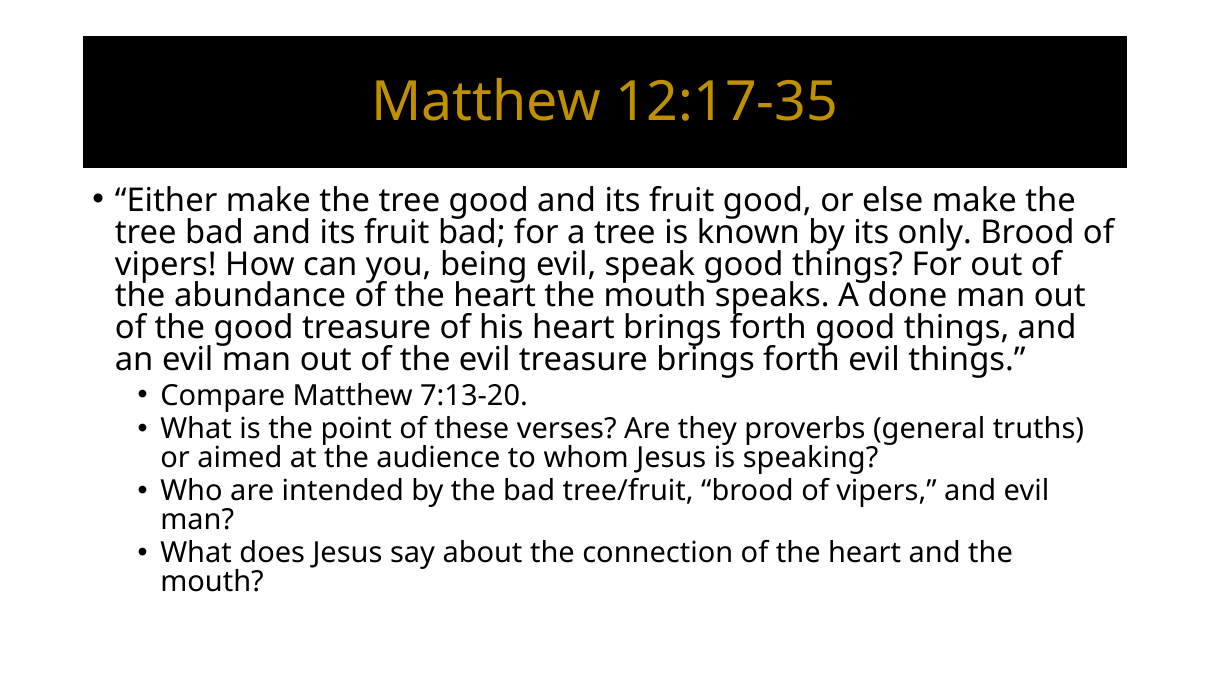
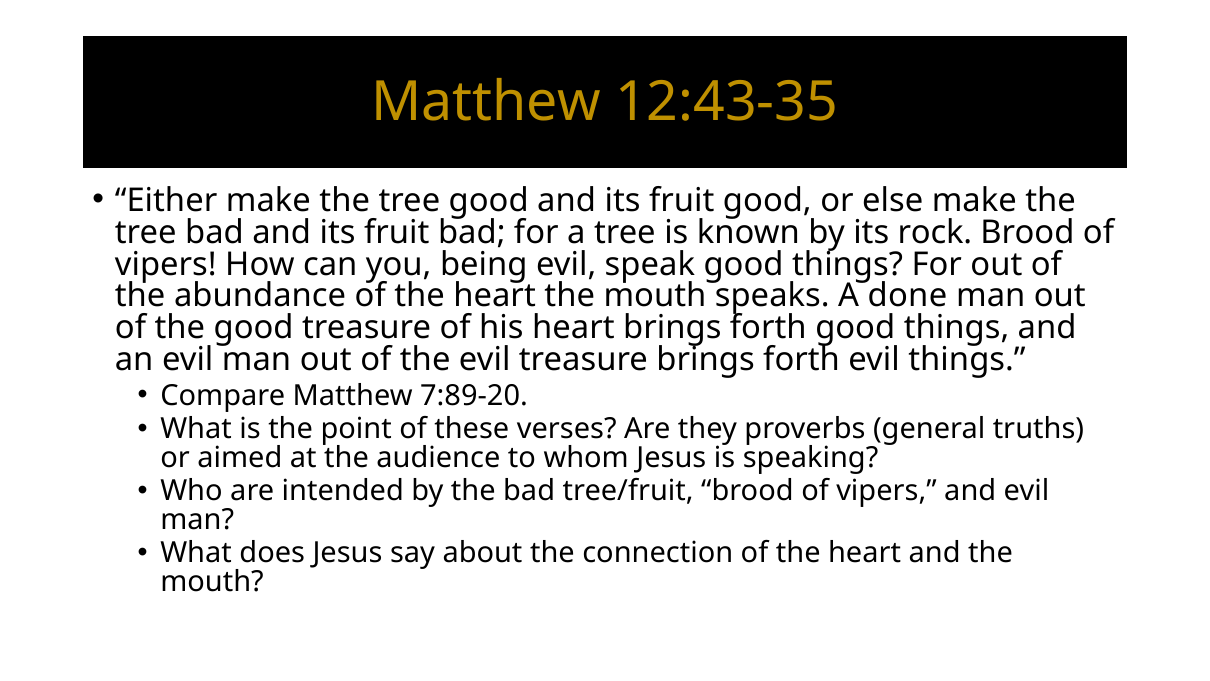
12:17-35: 12:17-35 -> 12:43-35 (727, 102)
only: only -> rock (935, 232)
7:13-20: 7:13-20 -> 7:89-20 (474, 395)
